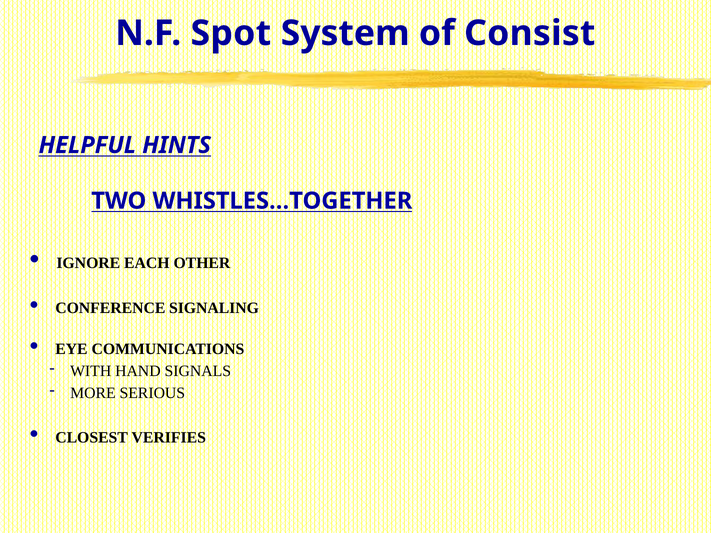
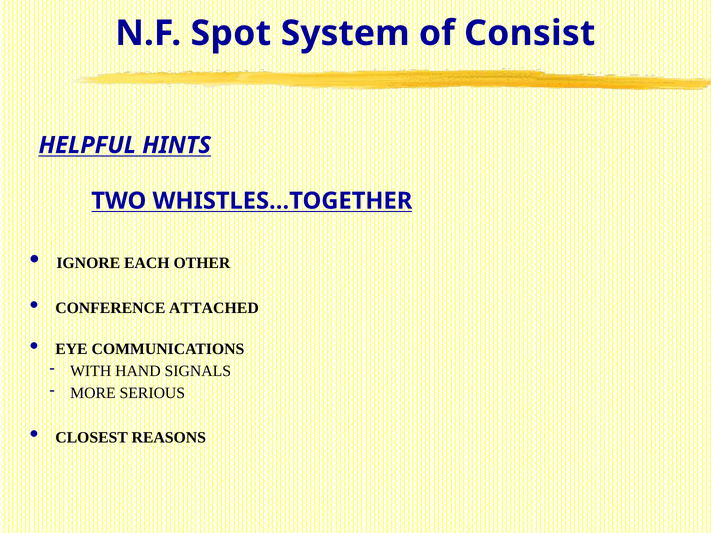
SIGNALING: SIGNALING -> ATTACHED (214, 308)
VERIFIES: VERIFIES -> REASONS (169, 438)
